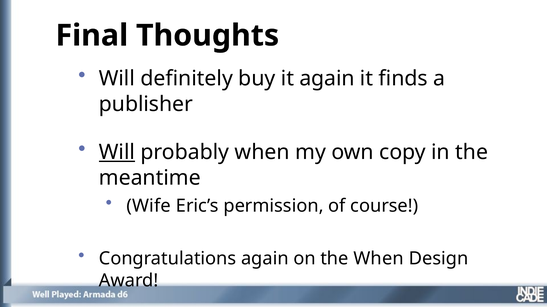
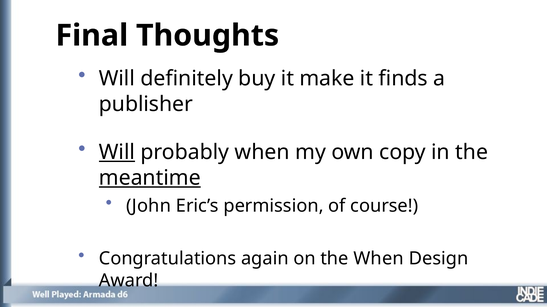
it again: again -> make (327, 79)
meantime underline: none -> present (150, 178)
Wife: Wife -> John (149, 206)
